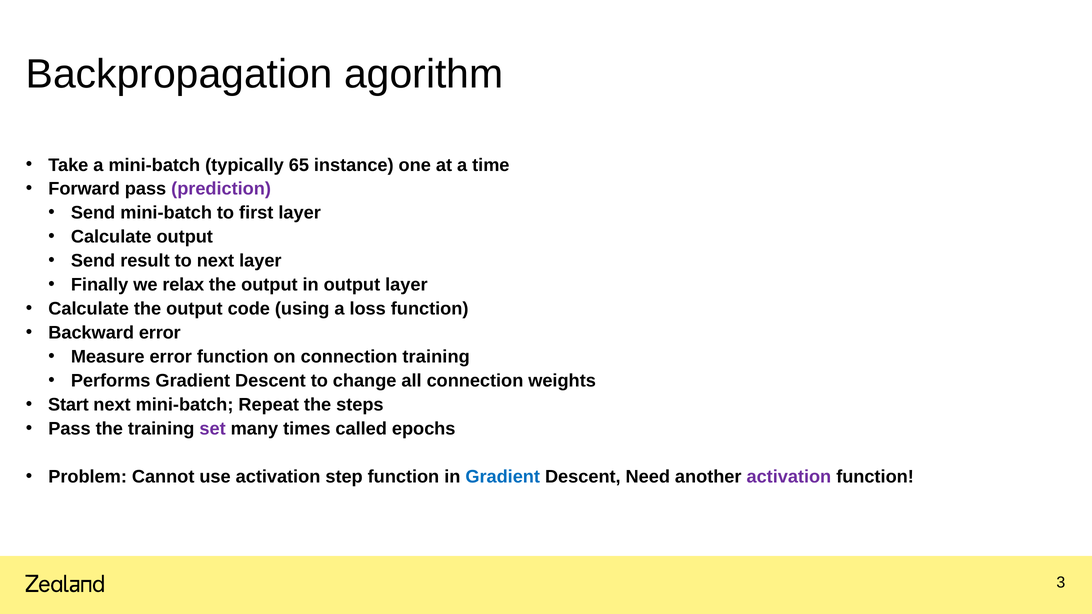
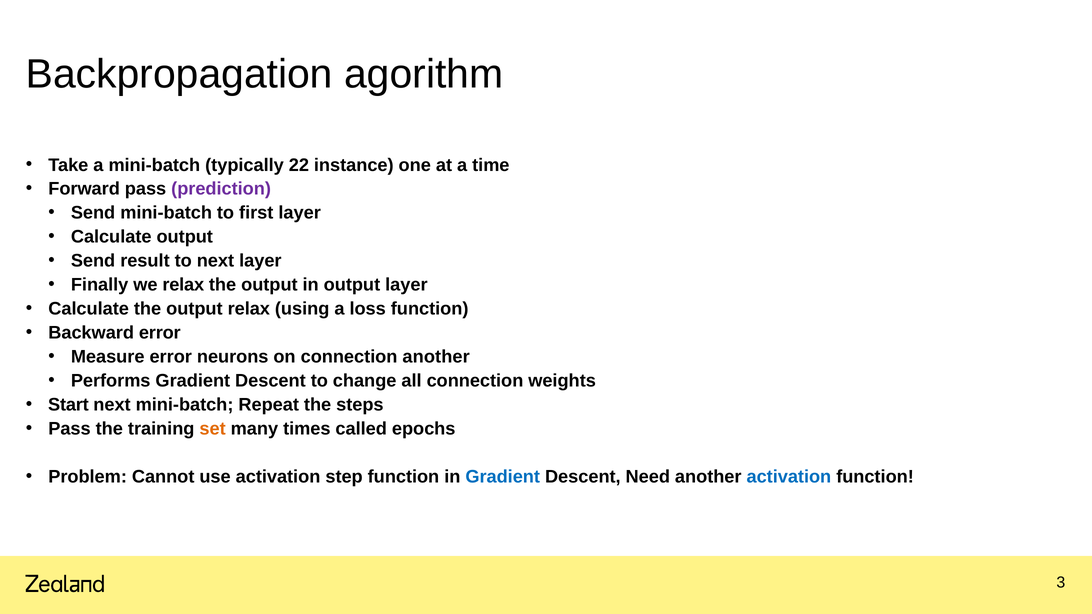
65: 65 -> 22 (299, 165)
output code: code -> relax (249, 309)
error function: function -> neurons (233, 357)
connection training: training -> another (436, 357)
set colour: purple -> orange (213, 429)
activation colour: purple -> blue (789, 477)
